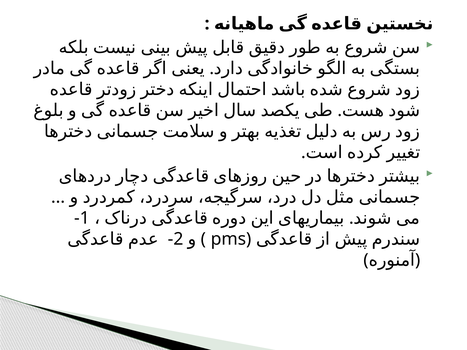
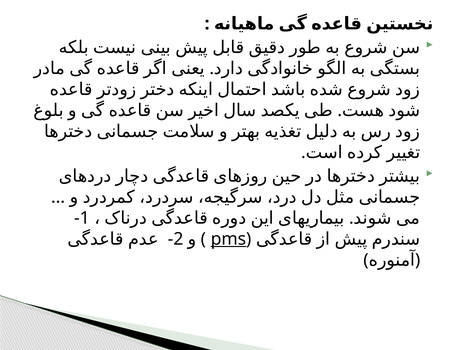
pms underline: none -> present (228, 239)
